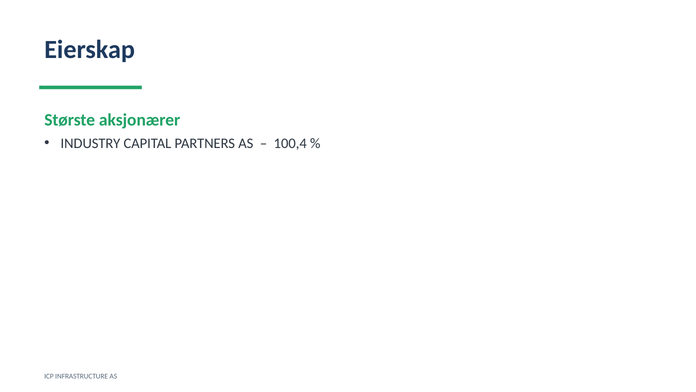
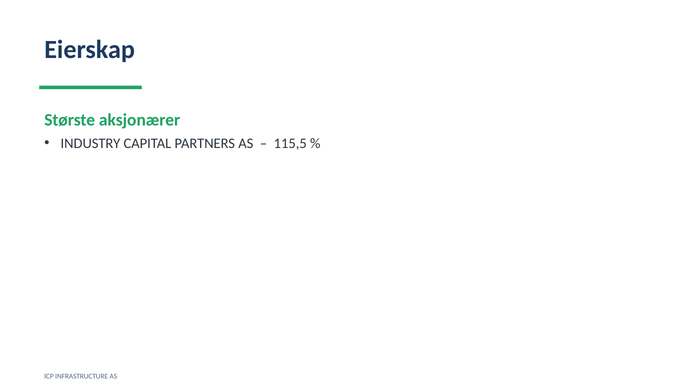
100,4: 100,4 -> 115,5 (290, 143)
